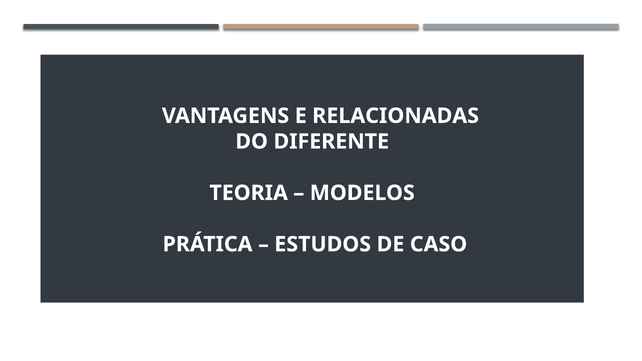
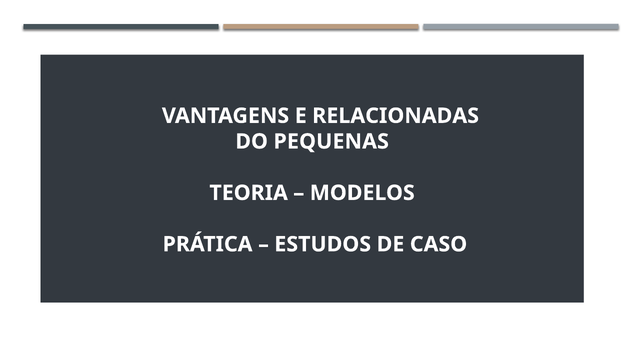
DIFERENTE: DIFERENTE -> PEQUENAS (331, 142)
